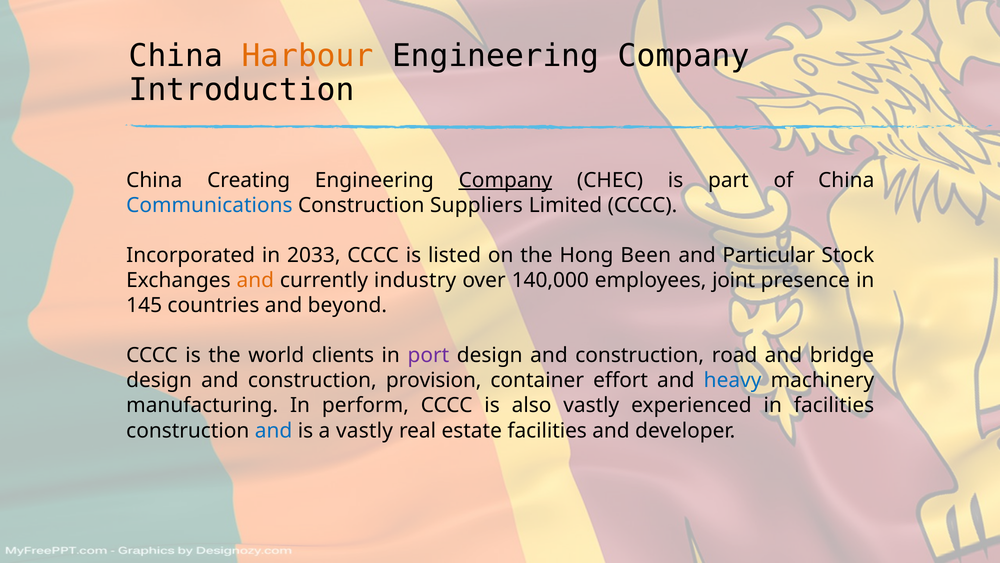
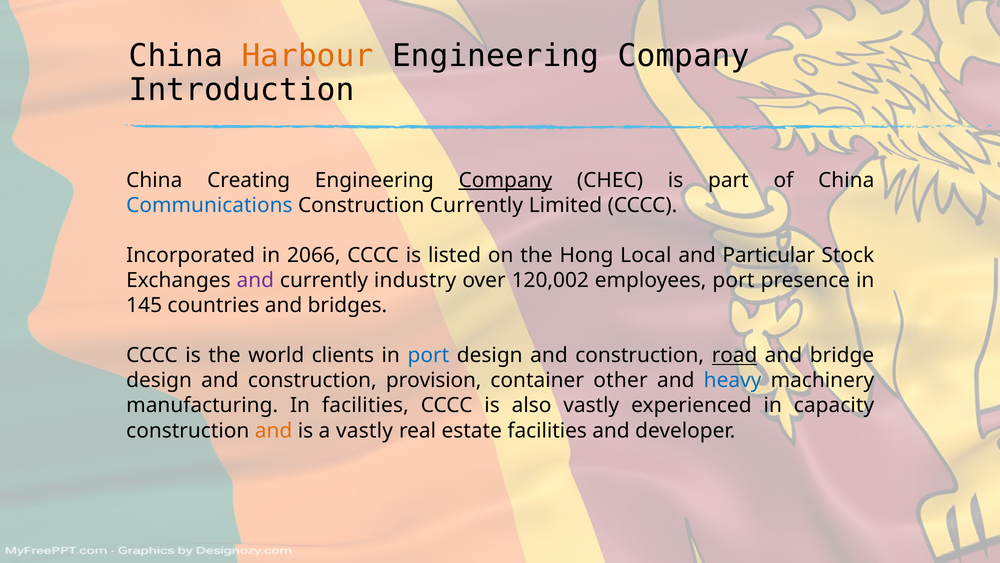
Construction Suppliers: Suppliers -> Currently (476, 205)
2033: 2033 -> 2066 (314, 255)
Been: Been -> Local (646, 255)
and colour: orange -> purple (255, 280)
140,000: 140,000 -> 120,002 (550, 280)
employees joint: joint -> port (733, 280)
beyond: beyond -> bridges (347, 306)
port colour: purple -> blue (428, 356)
road underline: none -> present (734, 356)
effort: effort -> other (620, 381)
In perform: perform -> facilities (365, 406)
in facilities: facilities -> capacity (834, 406)
and colour: blue -> orange (274, 431)
